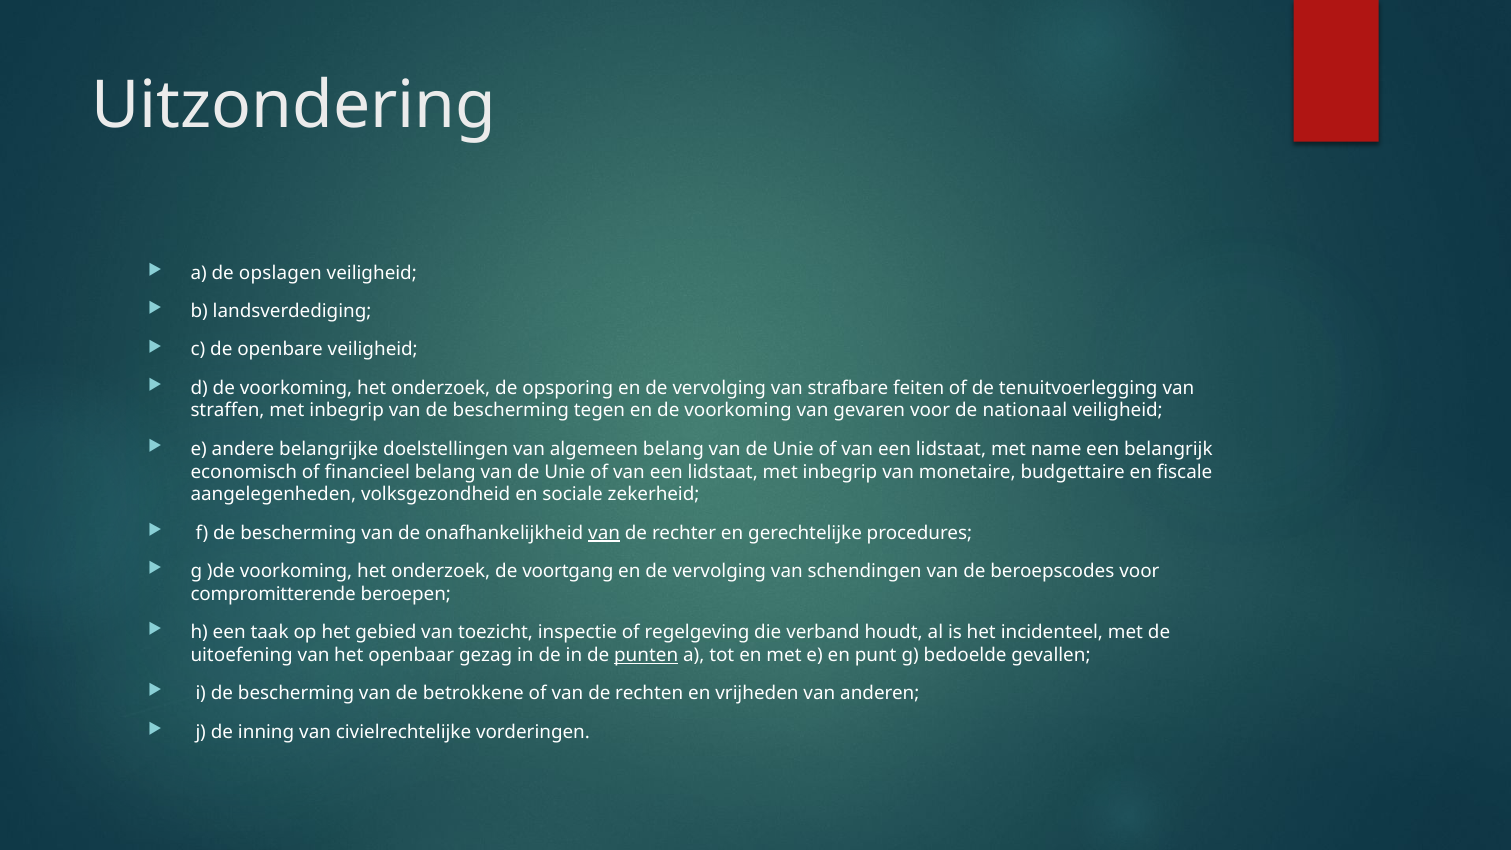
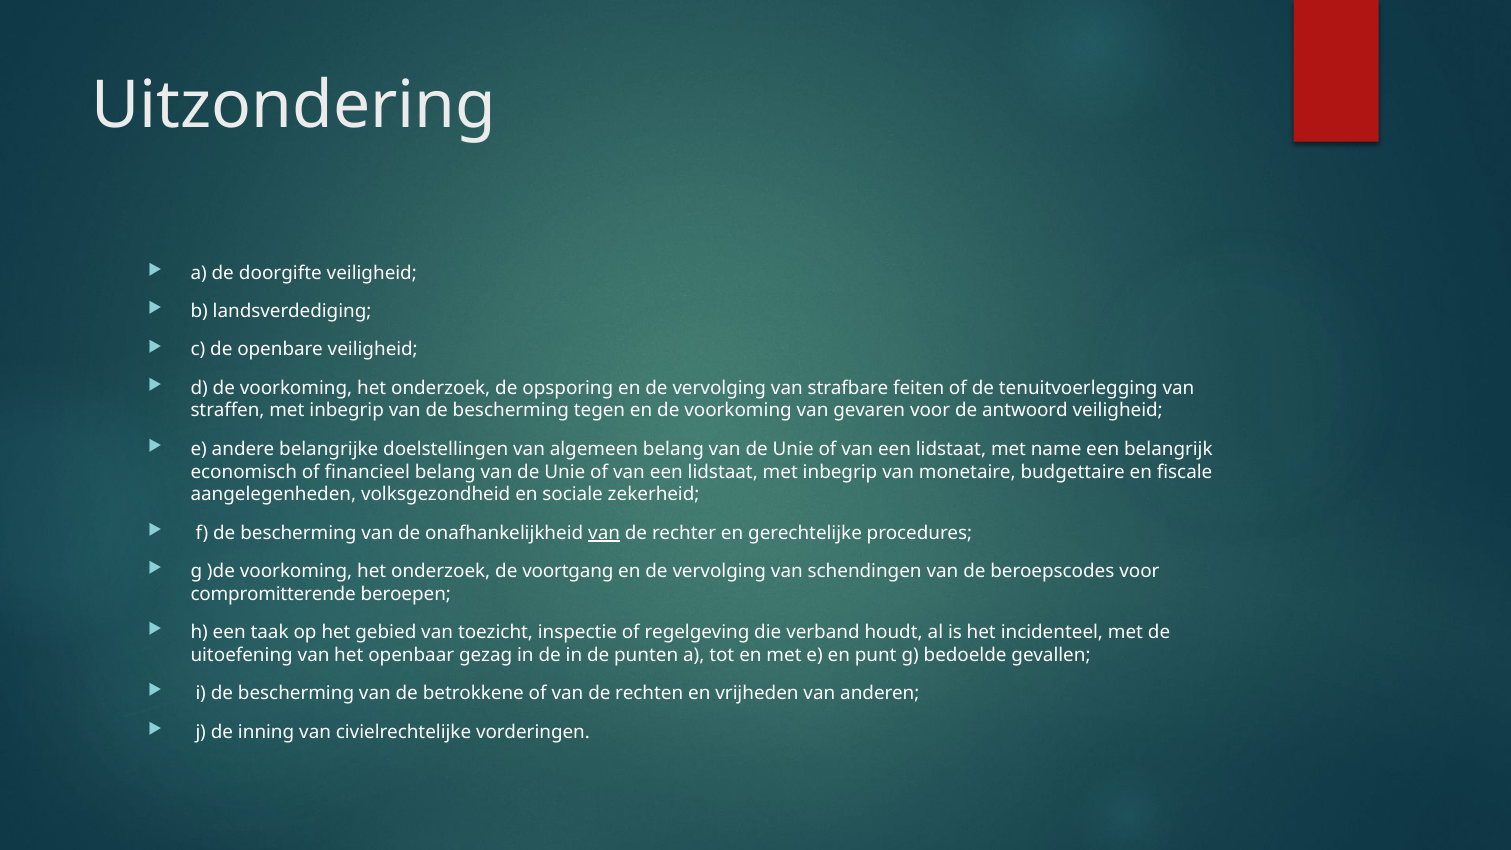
opslagen: opslagen -> doorgifte (280, 273)
nationaal: nationaal -> antwoord (1025, 411)
punten underline: present -> none (646, 655)
